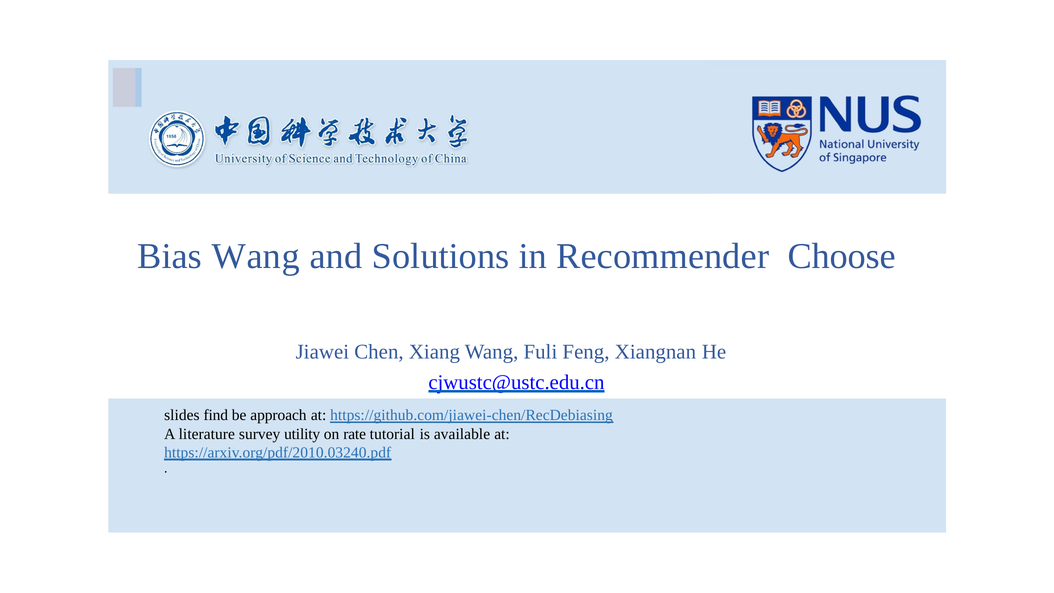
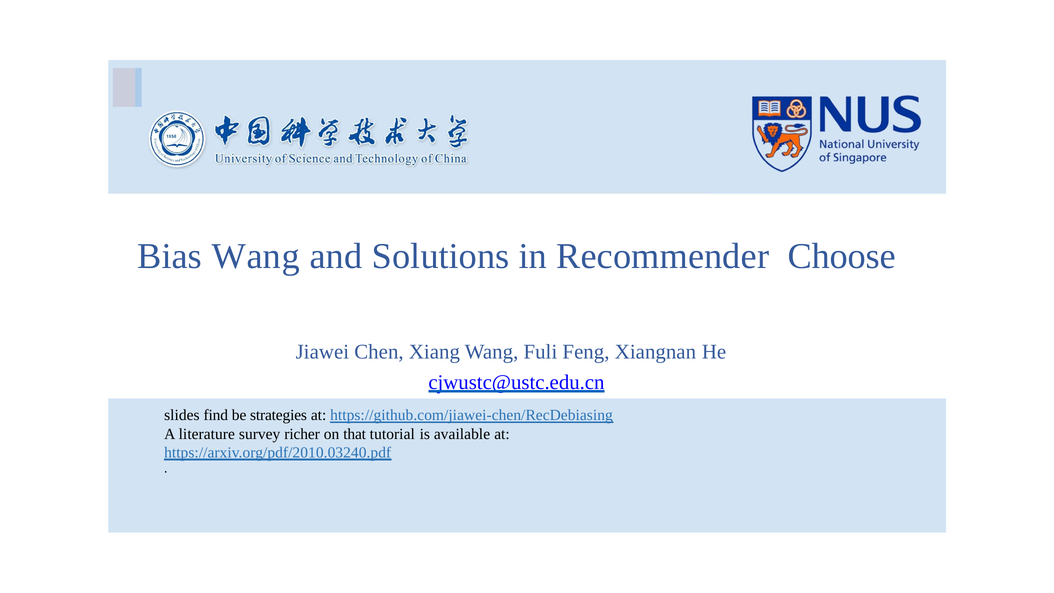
approach: approach -> strategies (279, 415)
utility: utility -> richer (302, 434)
rate: rate -> that (355, 434)
